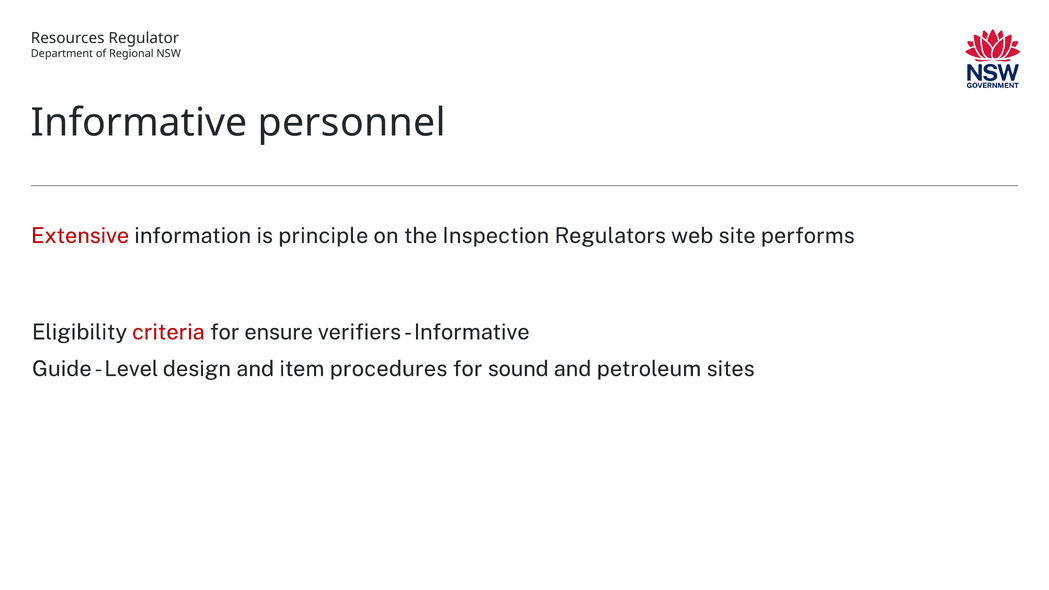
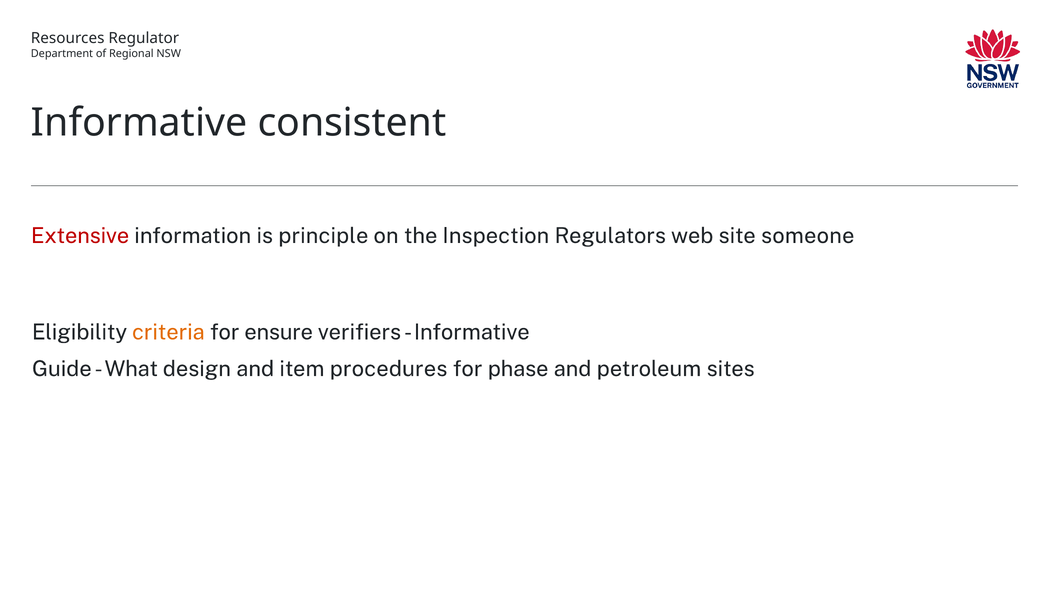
personnel: personnel -> consistent (352, 123)
performs: performs -> someone (808, 236)
criteria colour: red -> orange (168, 332)
Level: Level -> What (131, 369)
sound: sound -> phase (518, 369)
